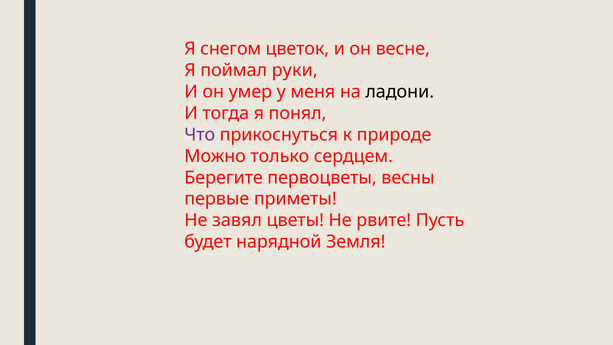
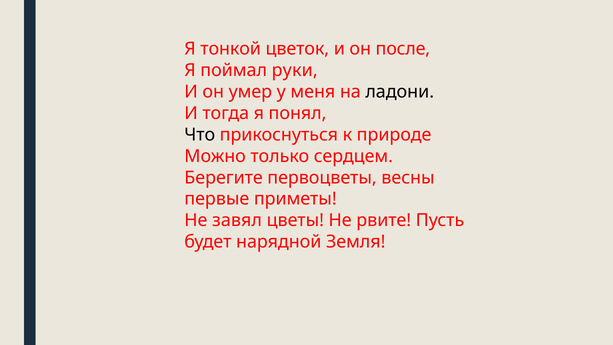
снегом: снегом -> тонкой (231, 49)
весне: весне -> после (403, 49)
Что colour: purple -> black (200, 135)
